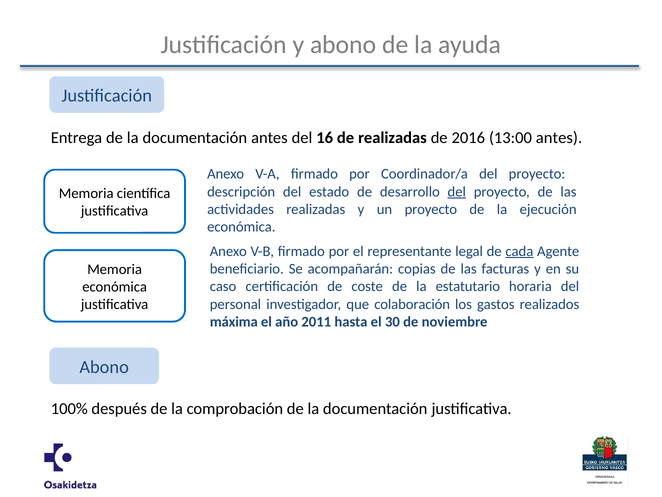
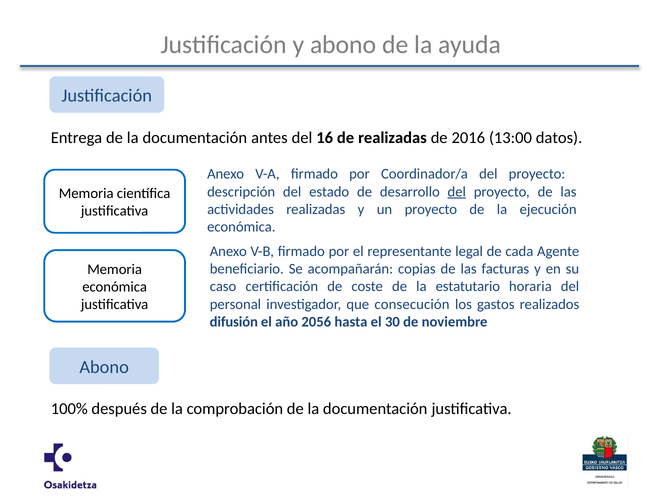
13:00 antes: antes -> datos (559, 137)
cada underline: present -> none (519, 251)
colaboración: colaboración -> consecución (412, 304)
máxima: máxima -> difusión (234, 322)
2011: 2011 -> 2056 (316, 322)
